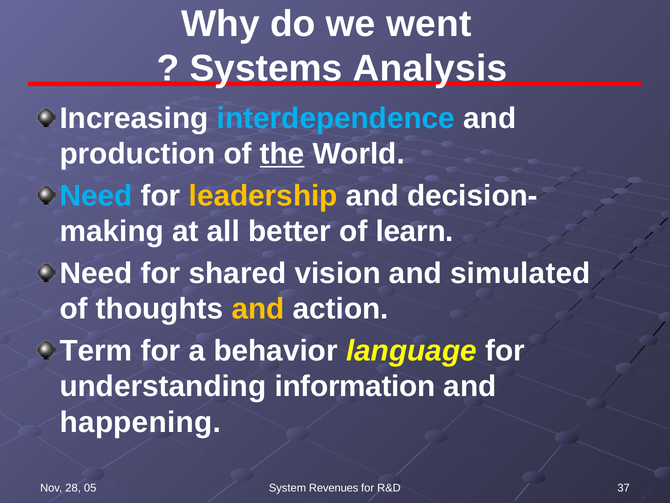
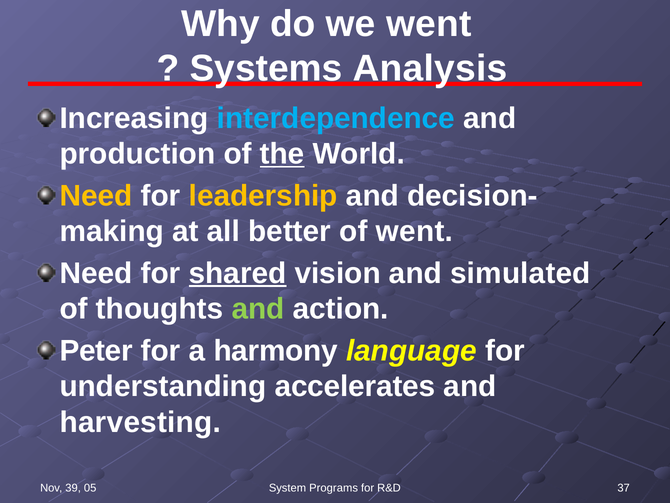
Need colour: light blue -> yellow (96, 196)
of learn: learn -> went (414, 231)
shared underline: none -> present (238, 273)
and colour: yellow -> light green (258, 309)
Term: Term -> Peter (96, 350)
behavior: behavior -> harmony (276, 350)
information: information -> accelerates (355, 386)
happening: happening -> harvesting (140, 422)
28: 28 -> 39 (73, 488)
Revenues: Revenues -> Programs (334, 488)
